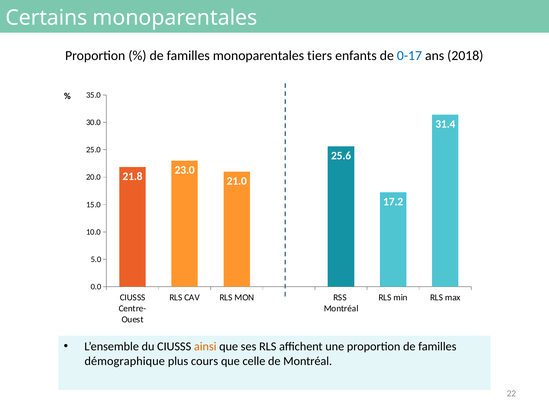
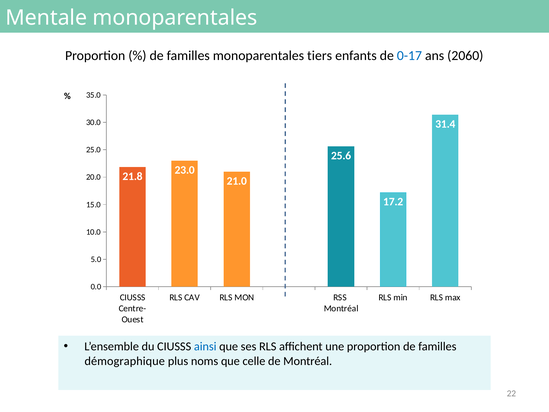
Certains: Certains -> Mentale (46, 18)
2018: 2018 -> 2060 (465, 56)
ainsi colour: orange -> blue (205, 346)
cours: cours -> noms (205, 361)
